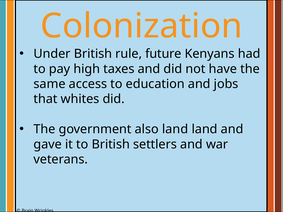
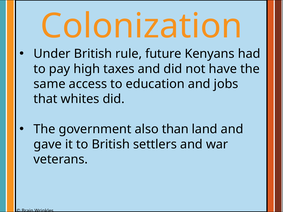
also land: land -> than (175, 129)
